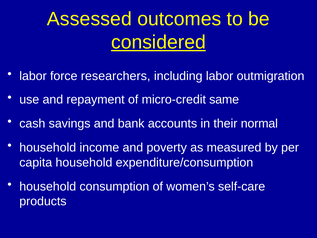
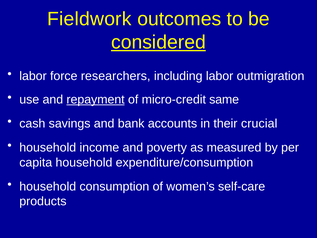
Assessed: Assessed -> Fieldwork (89, 19)
repayment underline: none -> present (96, 99)
normal: normal -> crucial (259, 123)
